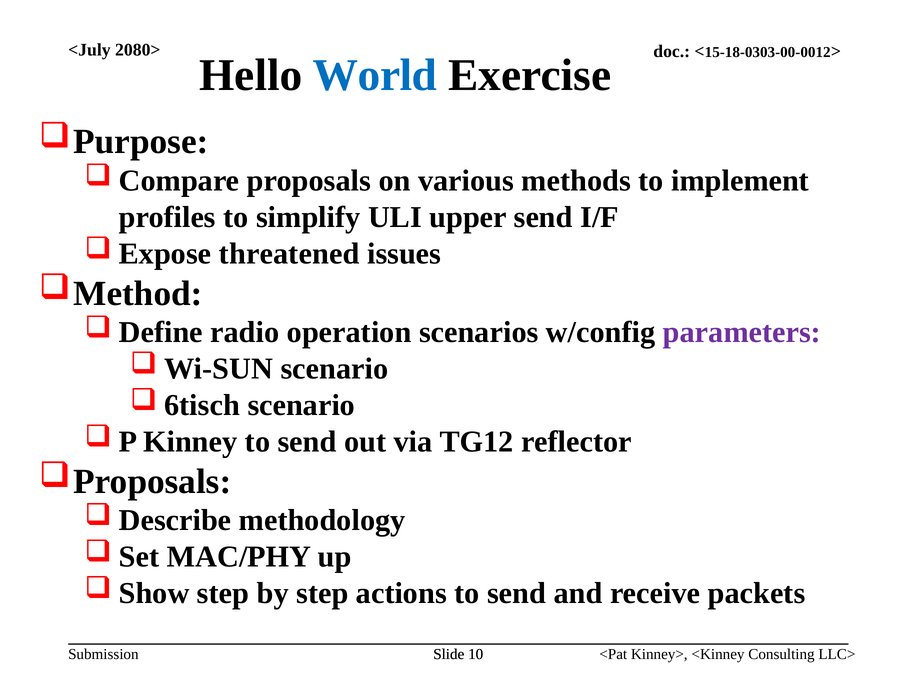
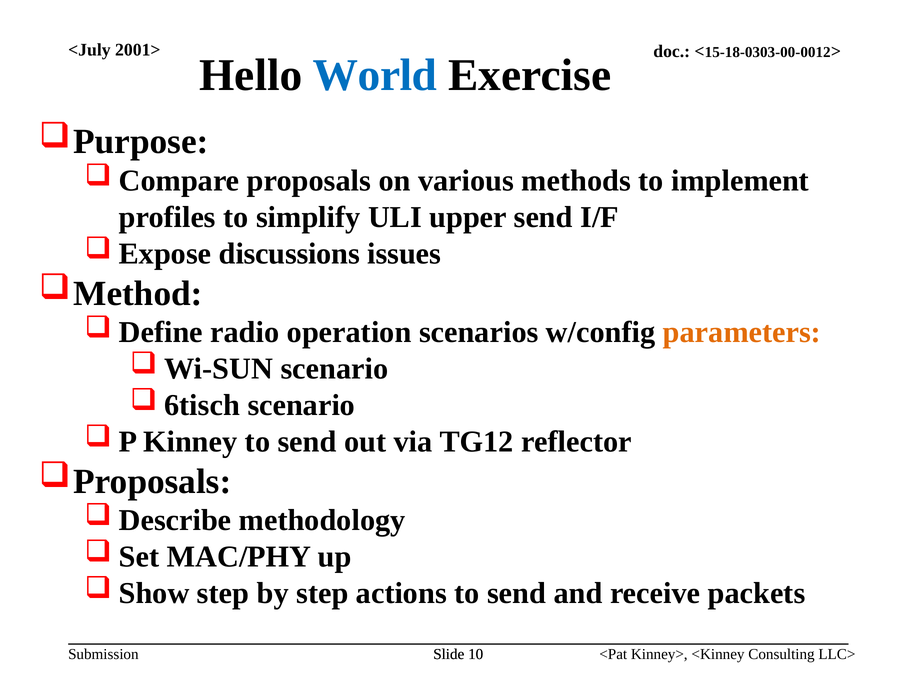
2080>: 2080> -> 2001> (138, 50)
threatened: threatened -> discussions (289, 254)
parameters colour: purple -> orange (742, 332)
